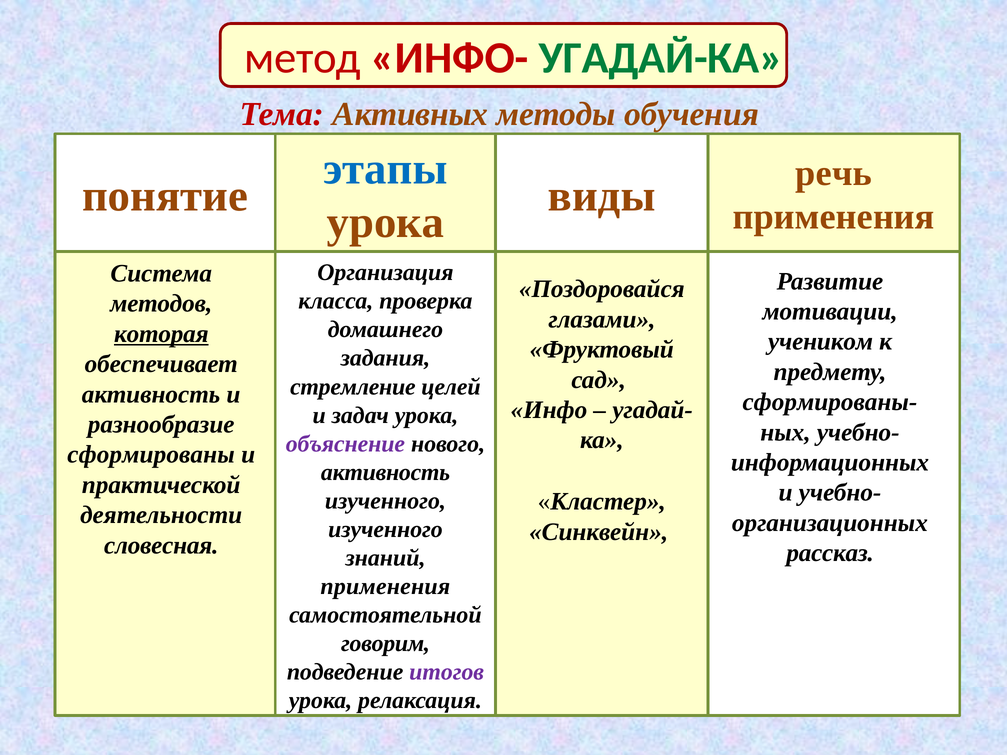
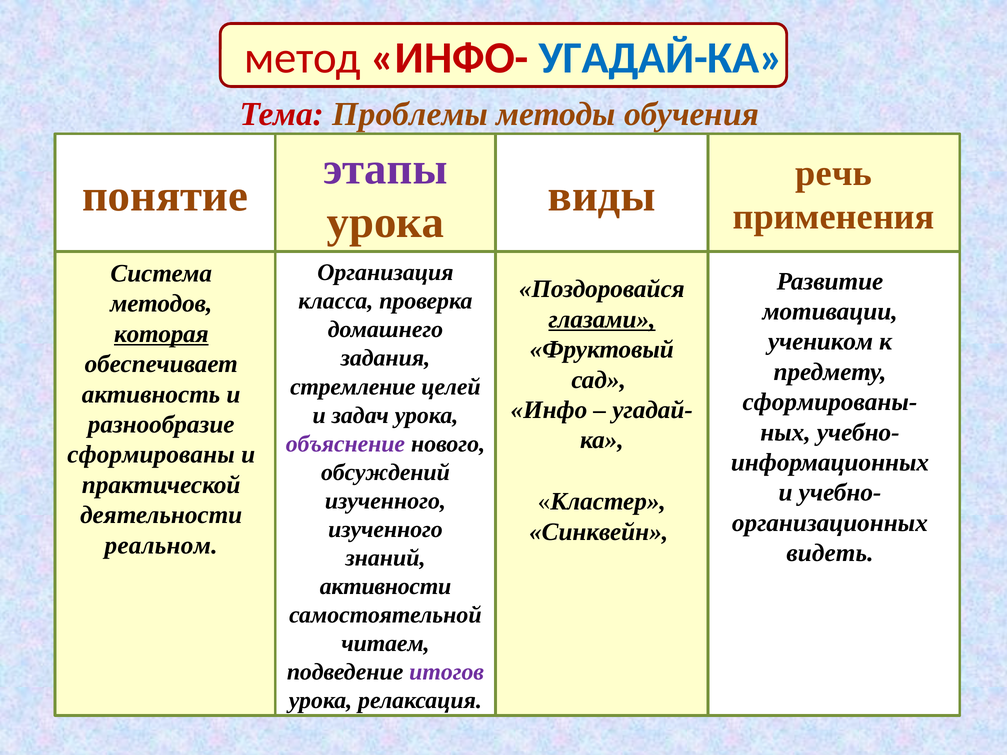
УГАДАЙ-КА colour: green -> blue (661, 58)
Активных: Активных -> Проблемы (410, 114)
этапы colour: blue -> purple (385, 169)
глазами underline: none -> present (602, 319)
активность: активность -> обсуждений (385, 472)
словесная: словесная -> реальном (161, 545)
рассказ: рассказ -> видеть (830, 553)
применения: применения -> активности (386, 587)
говорим: говорим -> читаем (385, 644)
